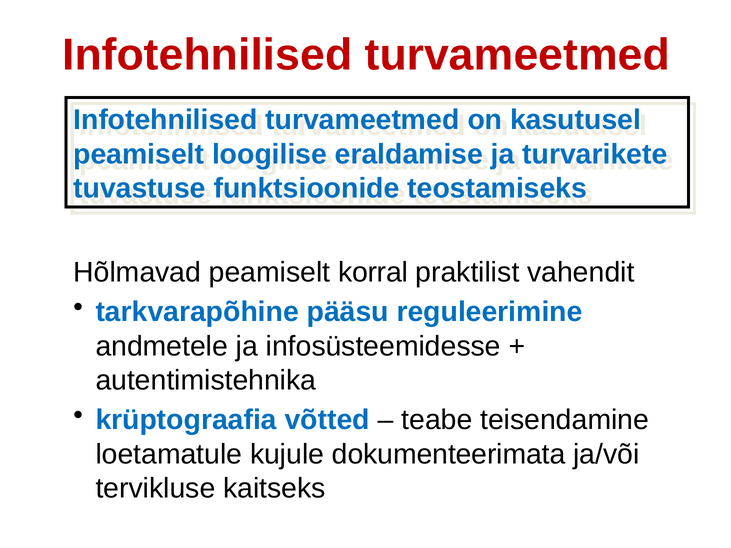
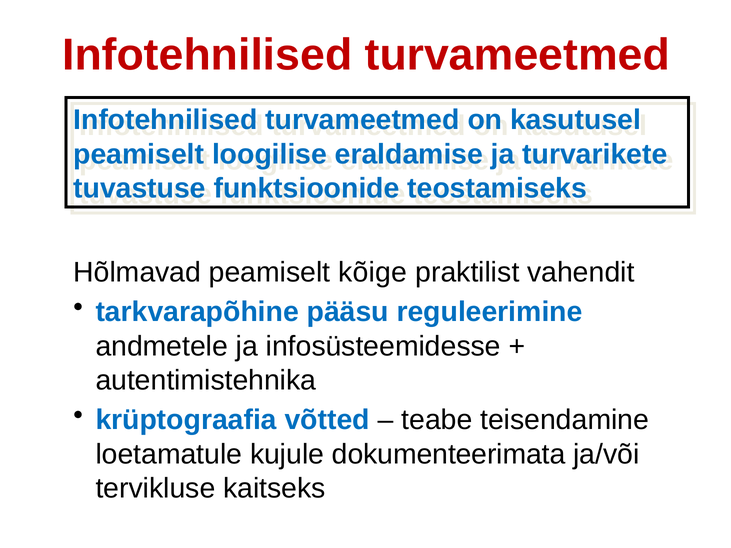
korral: korral -> kõige (373, 272)
